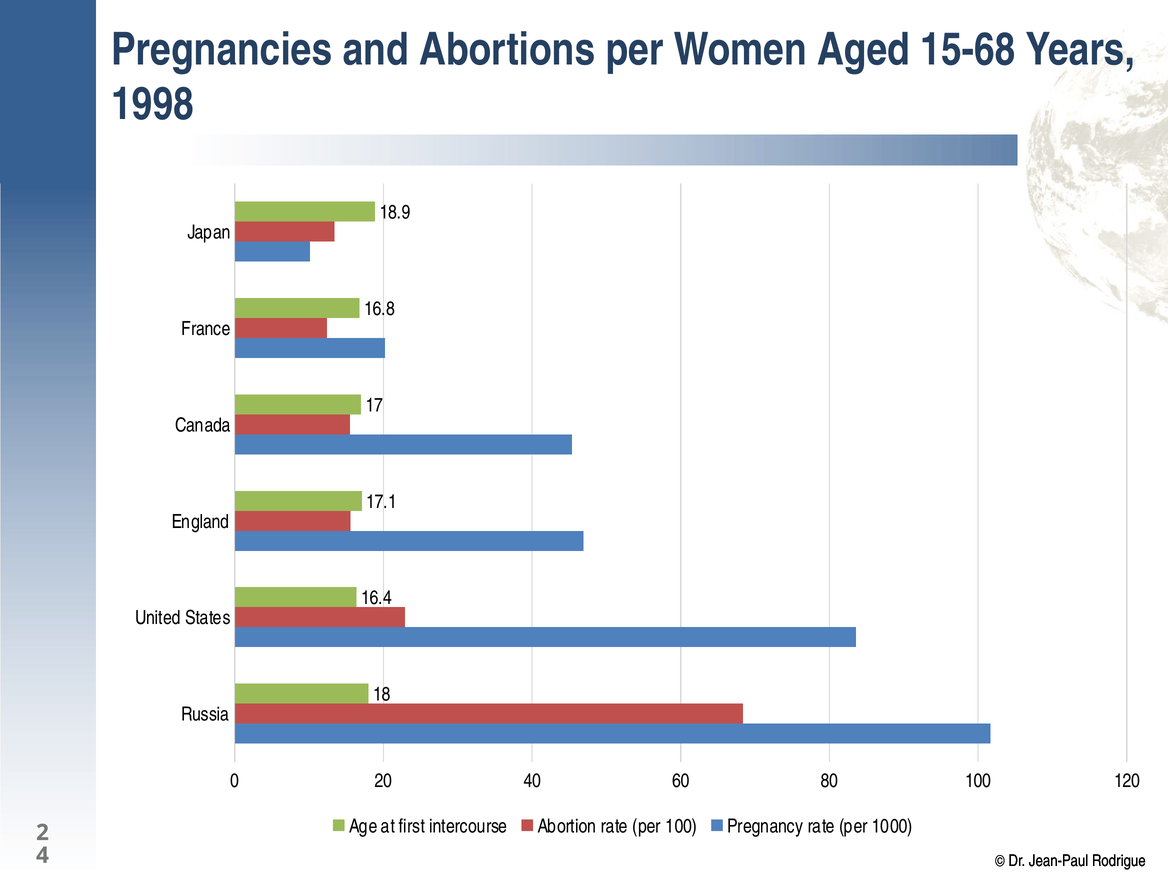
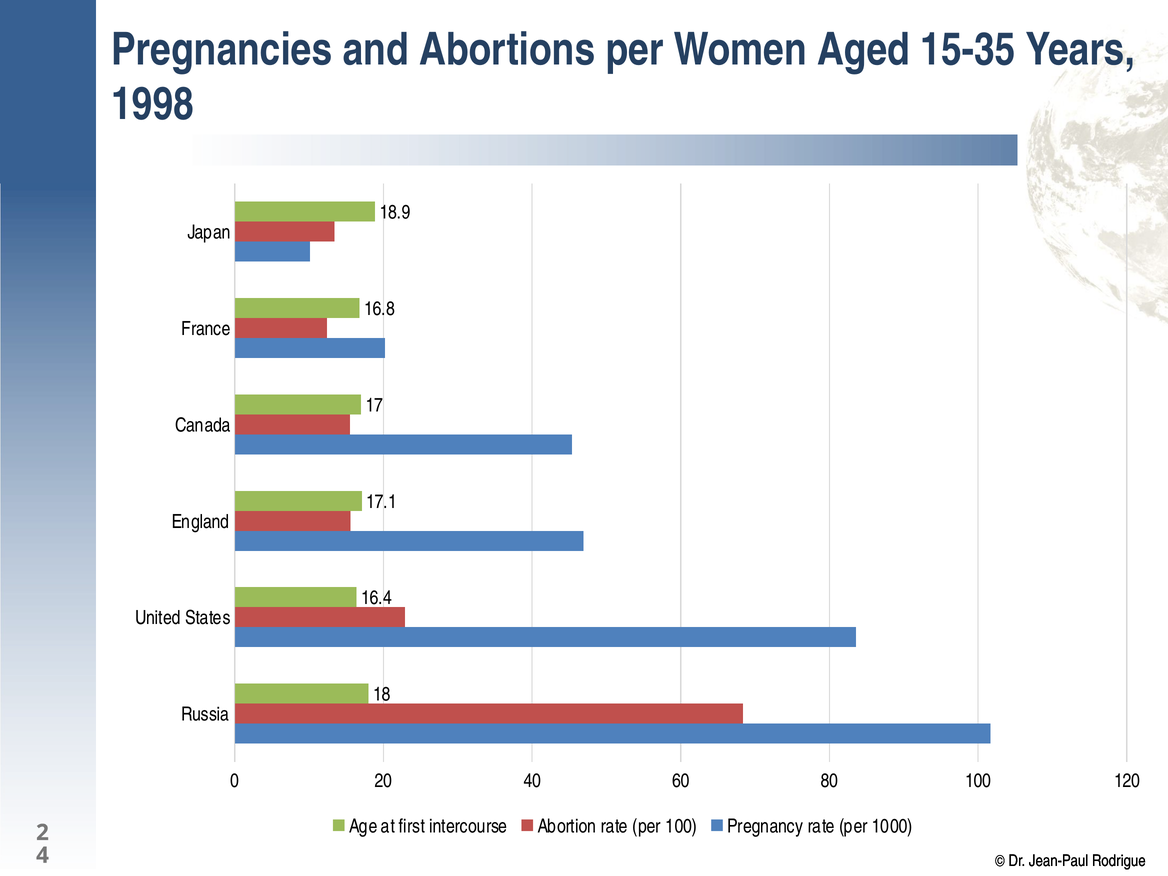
15-68: 15-68 -> 15-35 (968, 50)
